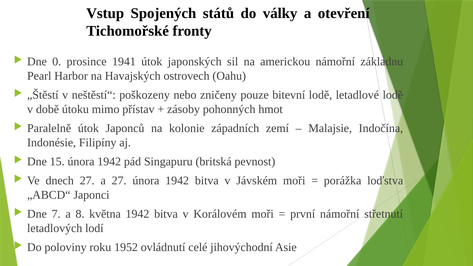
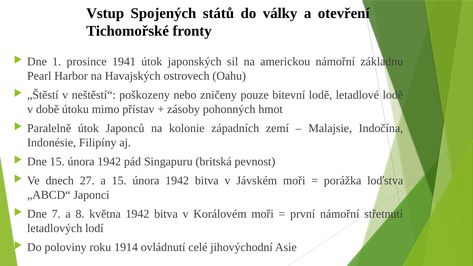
0: 0 -> 1 (57, 62)
a 27: 27 -> 15 (119, 181)
1952: 1952 -> 1914 (126, 247)
